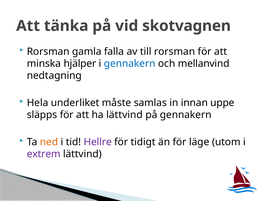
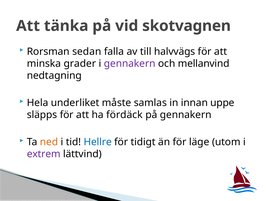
gamla: gamla -> sedan (87, 52)
till rorsman: rorsman -> halvvägs (175, 52)
hjälper: hjälper -> grader (80, 64)
gennakern colour: blue -> purple (130, 64)
ha lättvind: lättvind -> fördäck (124, 115)
Hellre colour: purple -> blue (98, 142)
